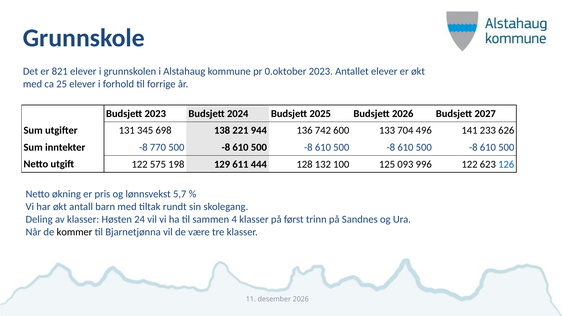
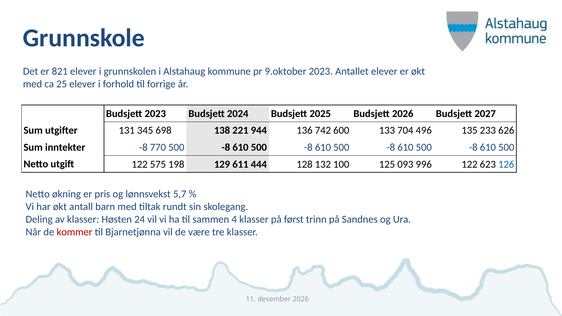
0.oktober: 0.oktober -> 9.oktober (286, 71)
141: 141 -> 135 (470, 131)
kommer colour: black -> red (75, 232)
